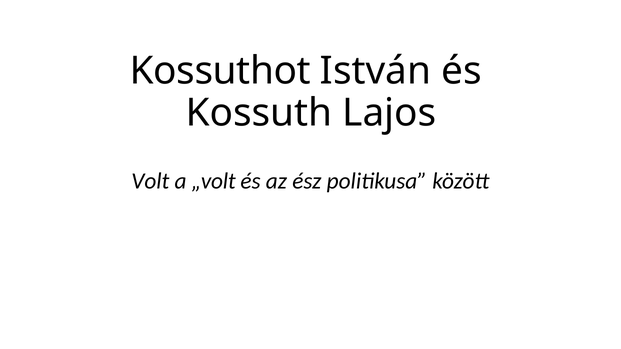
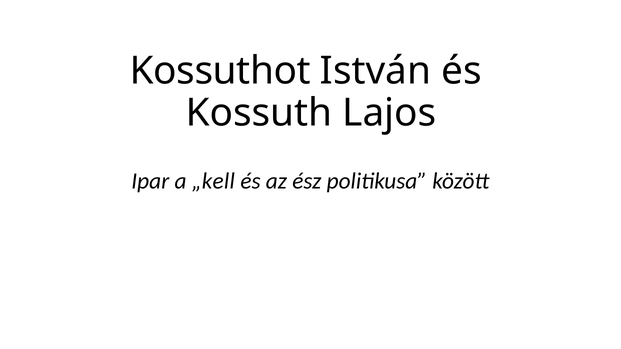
Volt: Volt -> Ipar (150, 181)
„volt: „volt -> „kell (213, 181)
